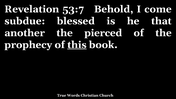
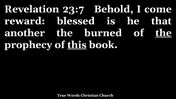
53:7: 53:7 -> 23:7 (73, 9)
subdue: subdue -> reward (25, 21)
pierced: pierced -> burned (103, 33)
the underline: none -> present (163, 33)
